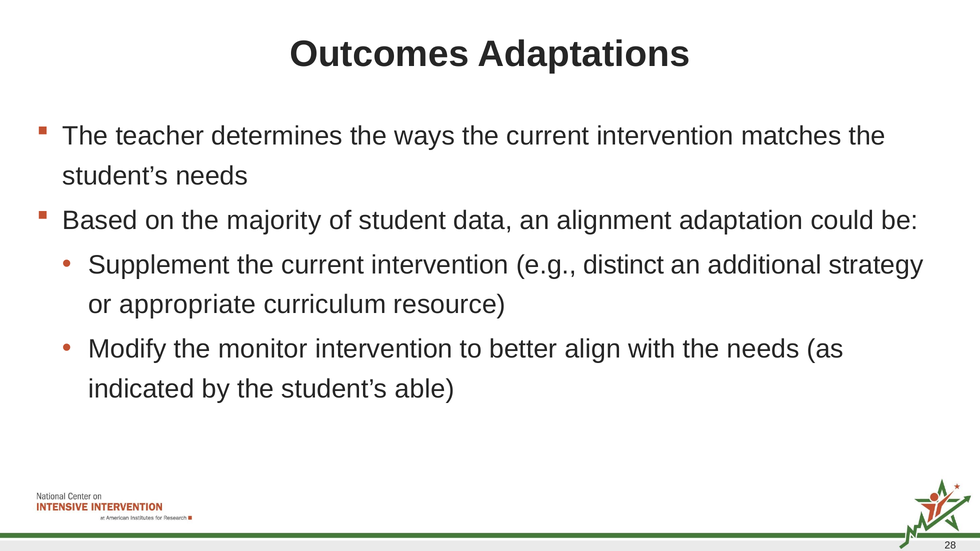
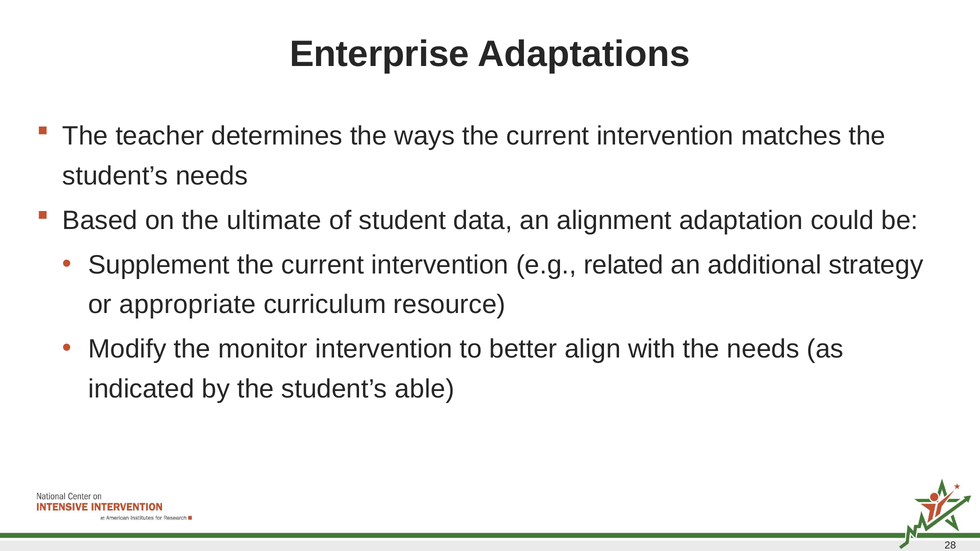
Outcomes: Outcomes -> Enterprise (379, 54)
majority: majority -> ultimate (274, 220)
distinct: distinct -> related (624, 265)
